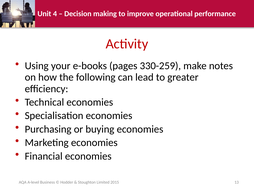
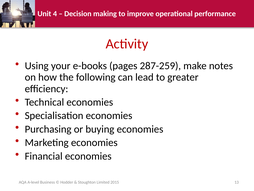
330-259: 330-259 -> 287-259 (160, 66)
